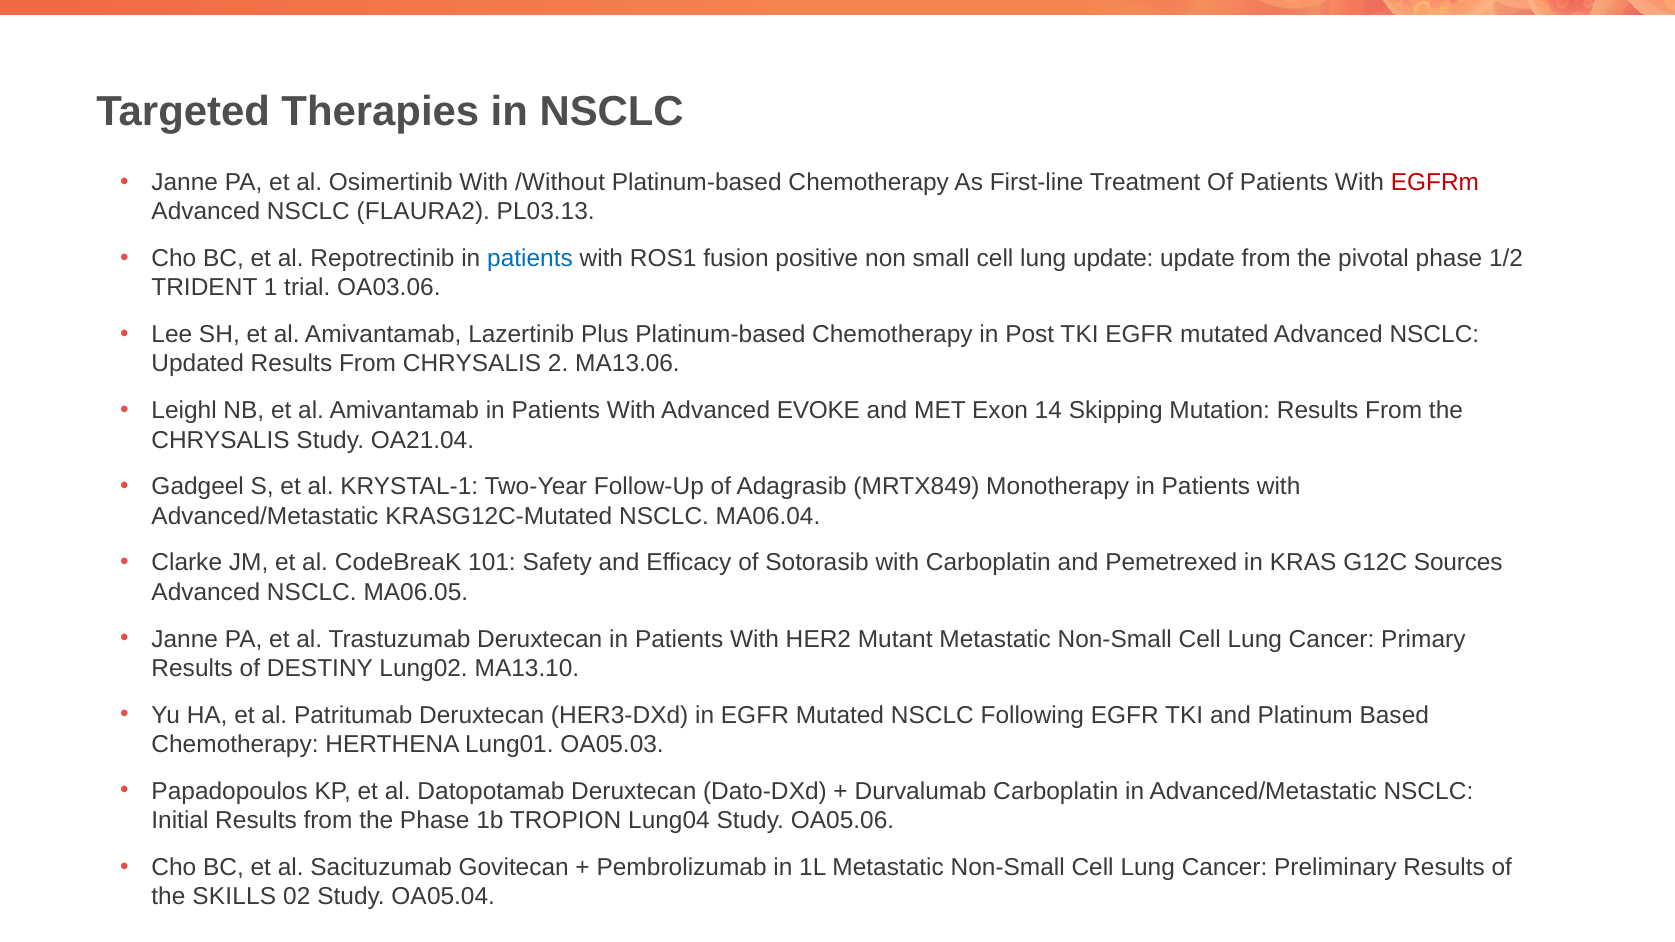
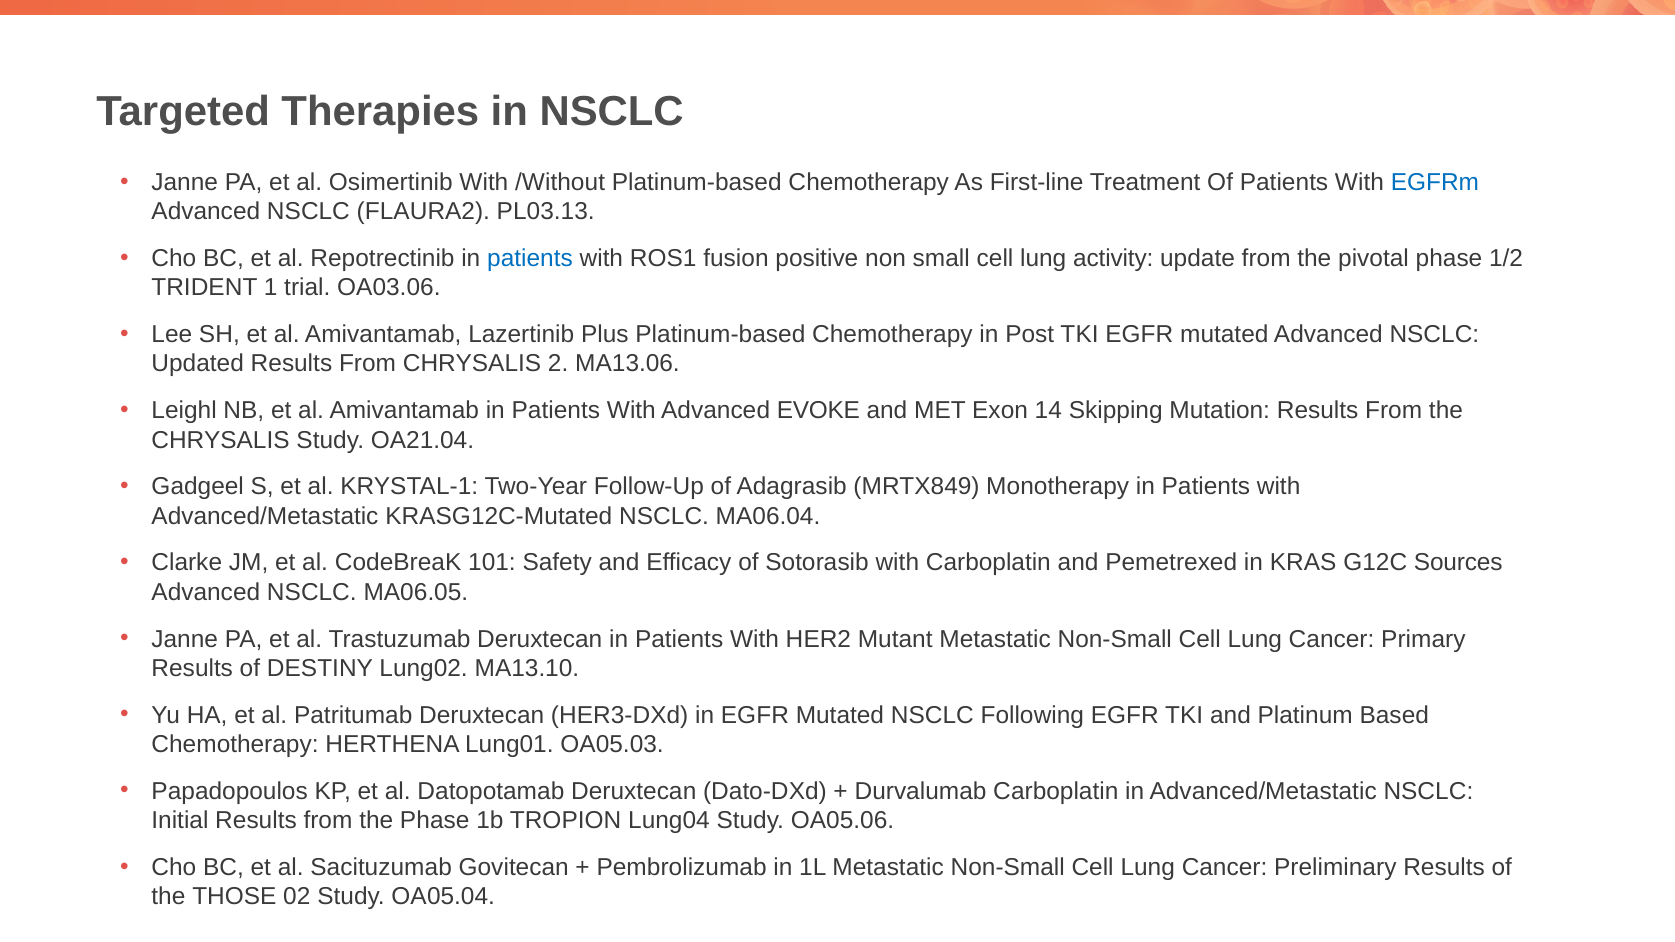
EGFRm colour: red -> blue (1435, 182)
lung update: update -> activity (1113, 259)
SKILLS: SKILLS -> THOSE (234, 897)
